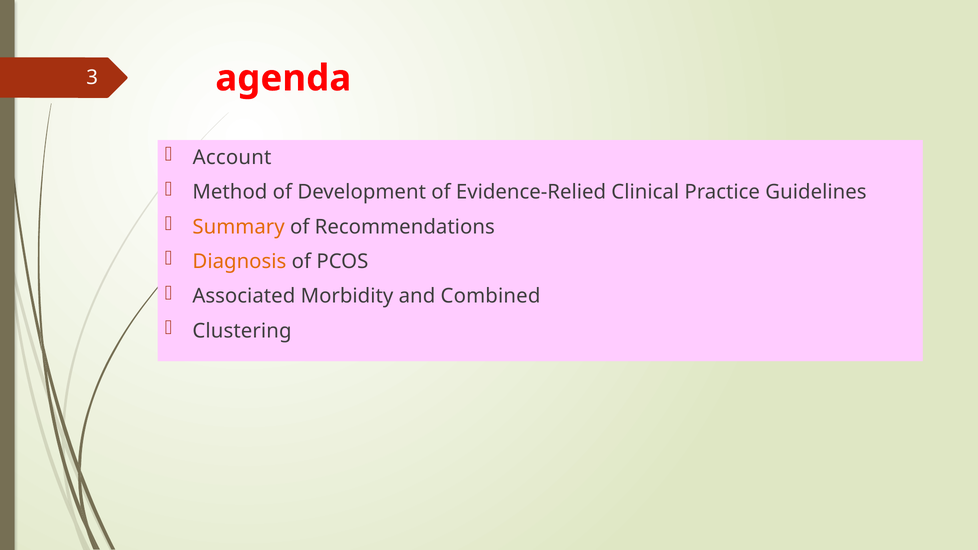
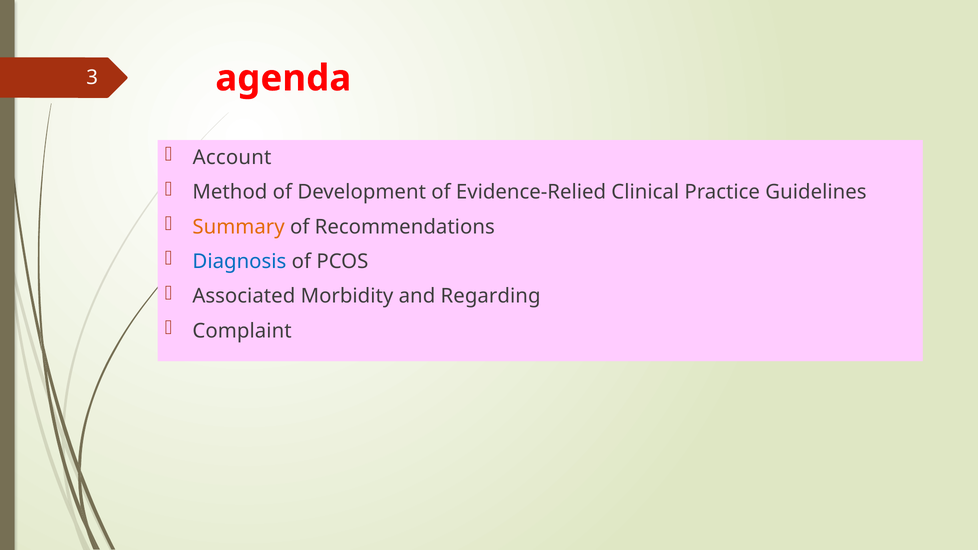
Diagnosis colour: orange -> blue (239, 262)
Combined: Combined -> Regarding (491, 296)
Clustering: Clustering -> Complaint (242, 331)
